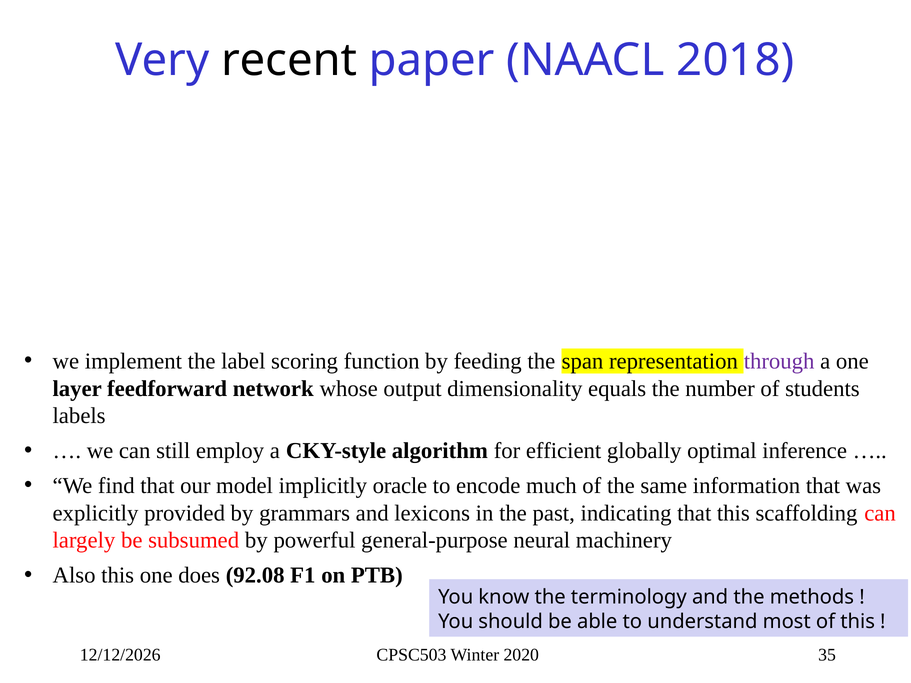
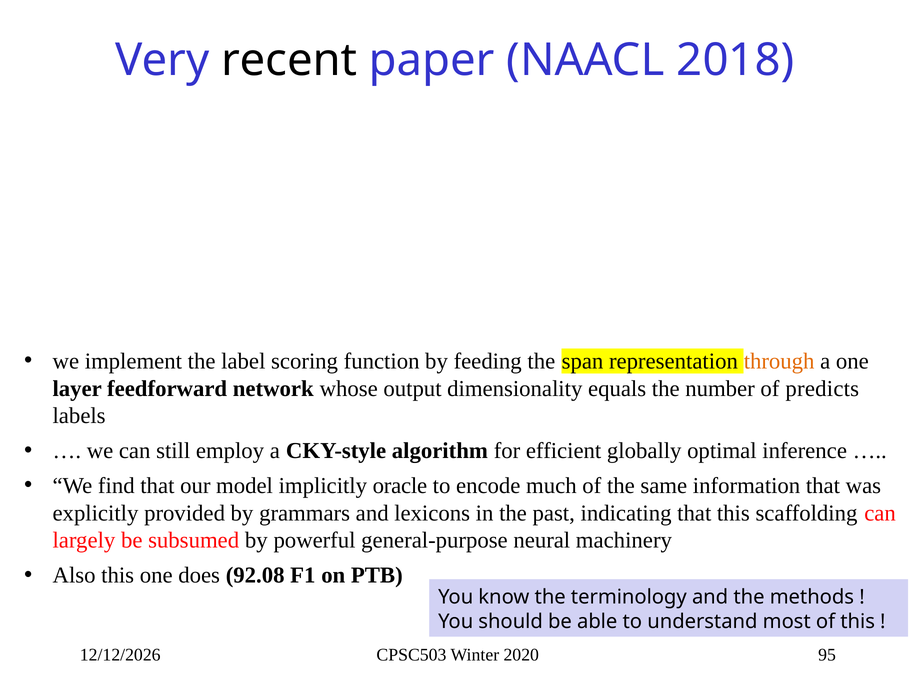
through colour: purple -> orange (779, 361)
students: students -> predicts (822, 389)
35: 35 -> 95 (827, 655)
